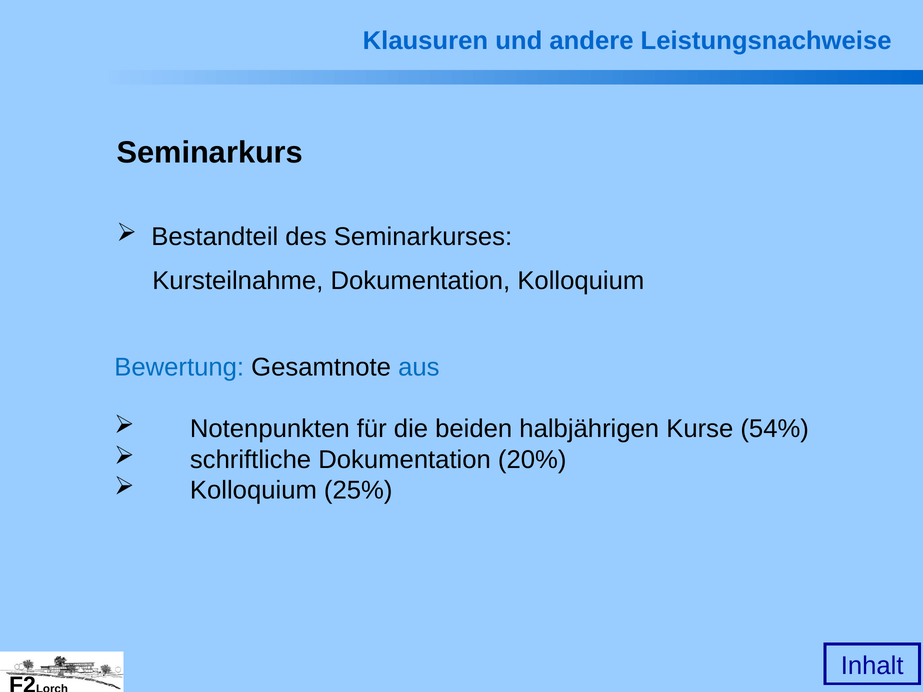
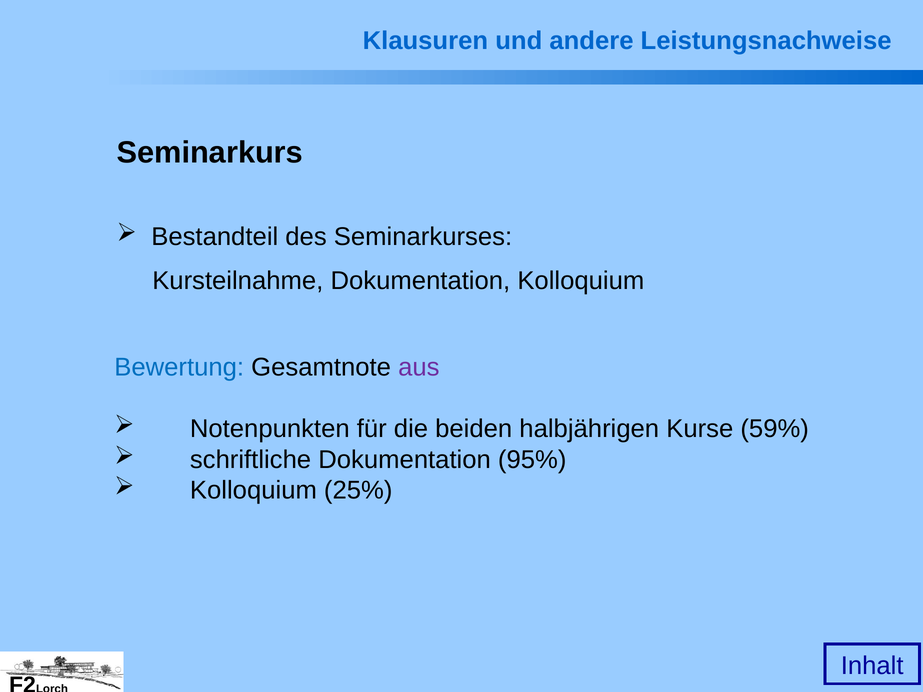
aus colour: blue -> purple (419, 368)
54%: 54% -> 59% (775, 429)
20%: 20% -> 95% (532, 460)
